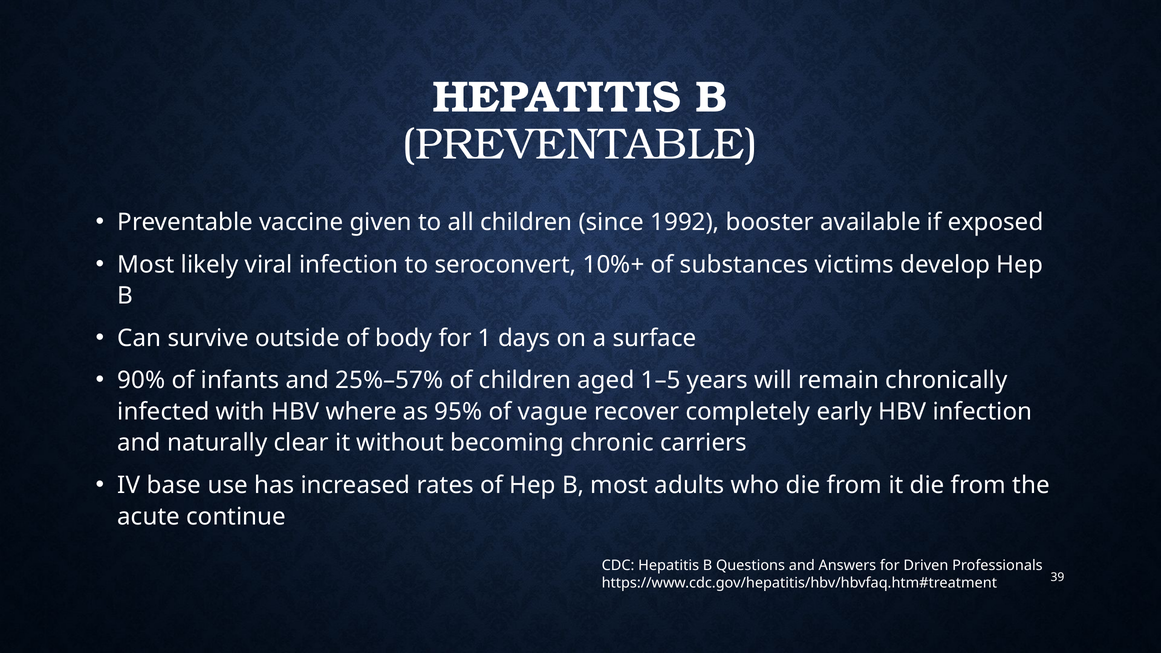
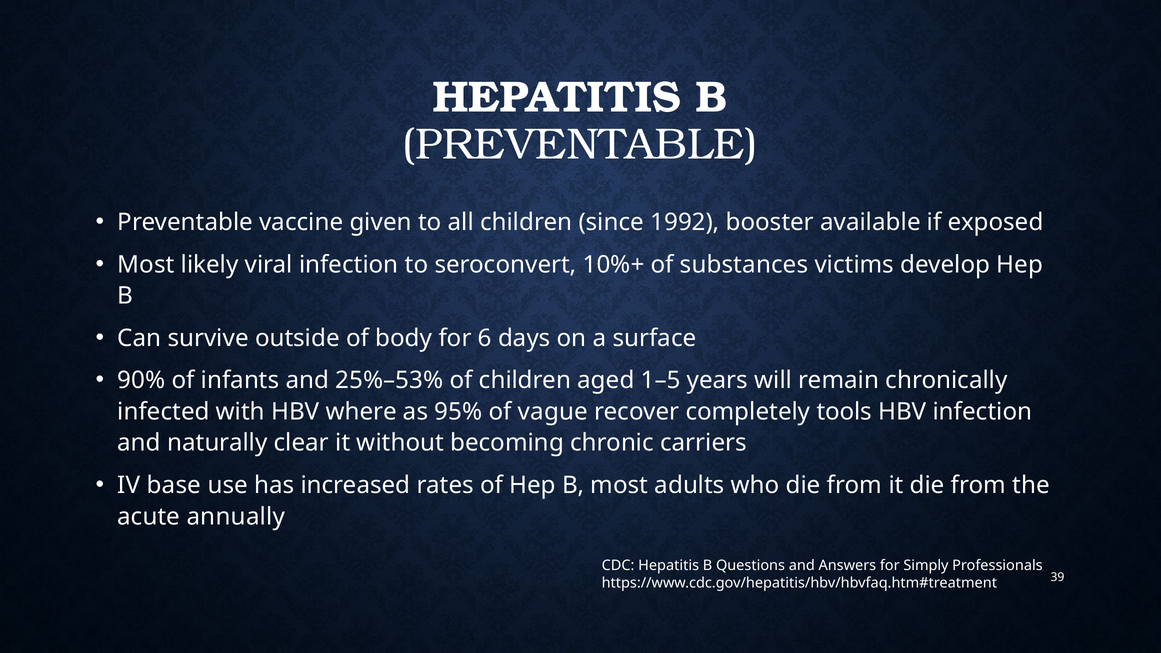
1: 1 -> 6 (485, 338)
25%–57%: 25%–57% -> 25%–53% (389, 380)
early: early -> tools (844, 412)
continue: continue -> annually (236, 517)
Driven: Driven -> Simply (926, 565)
